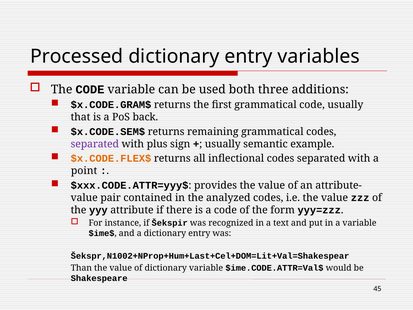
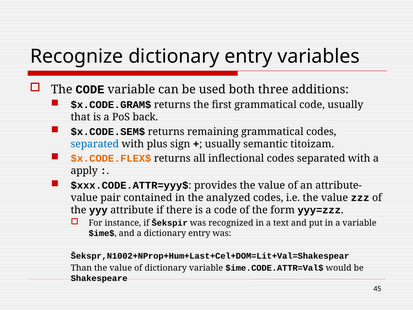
Processed: Processed -> Recognize (77, 56)
separated colour: purple -> blue (95, 144)
example: example -> titoizam (312, 144)
point: point -> apply (84, 171)
